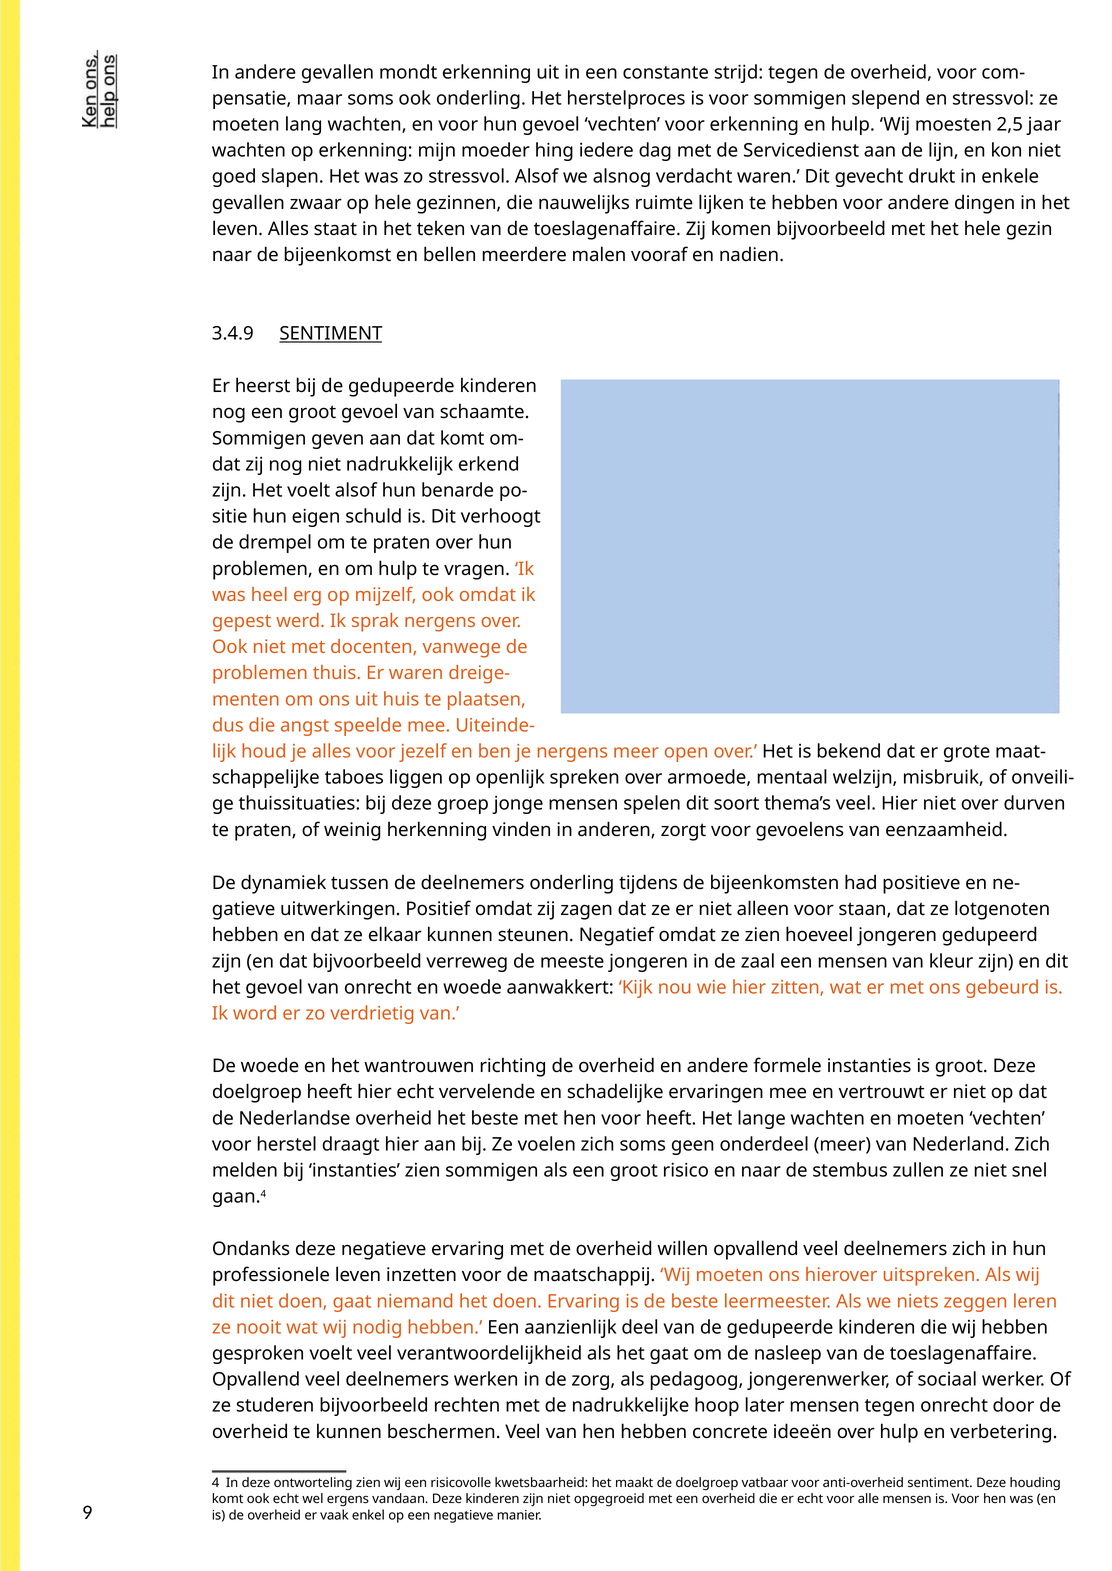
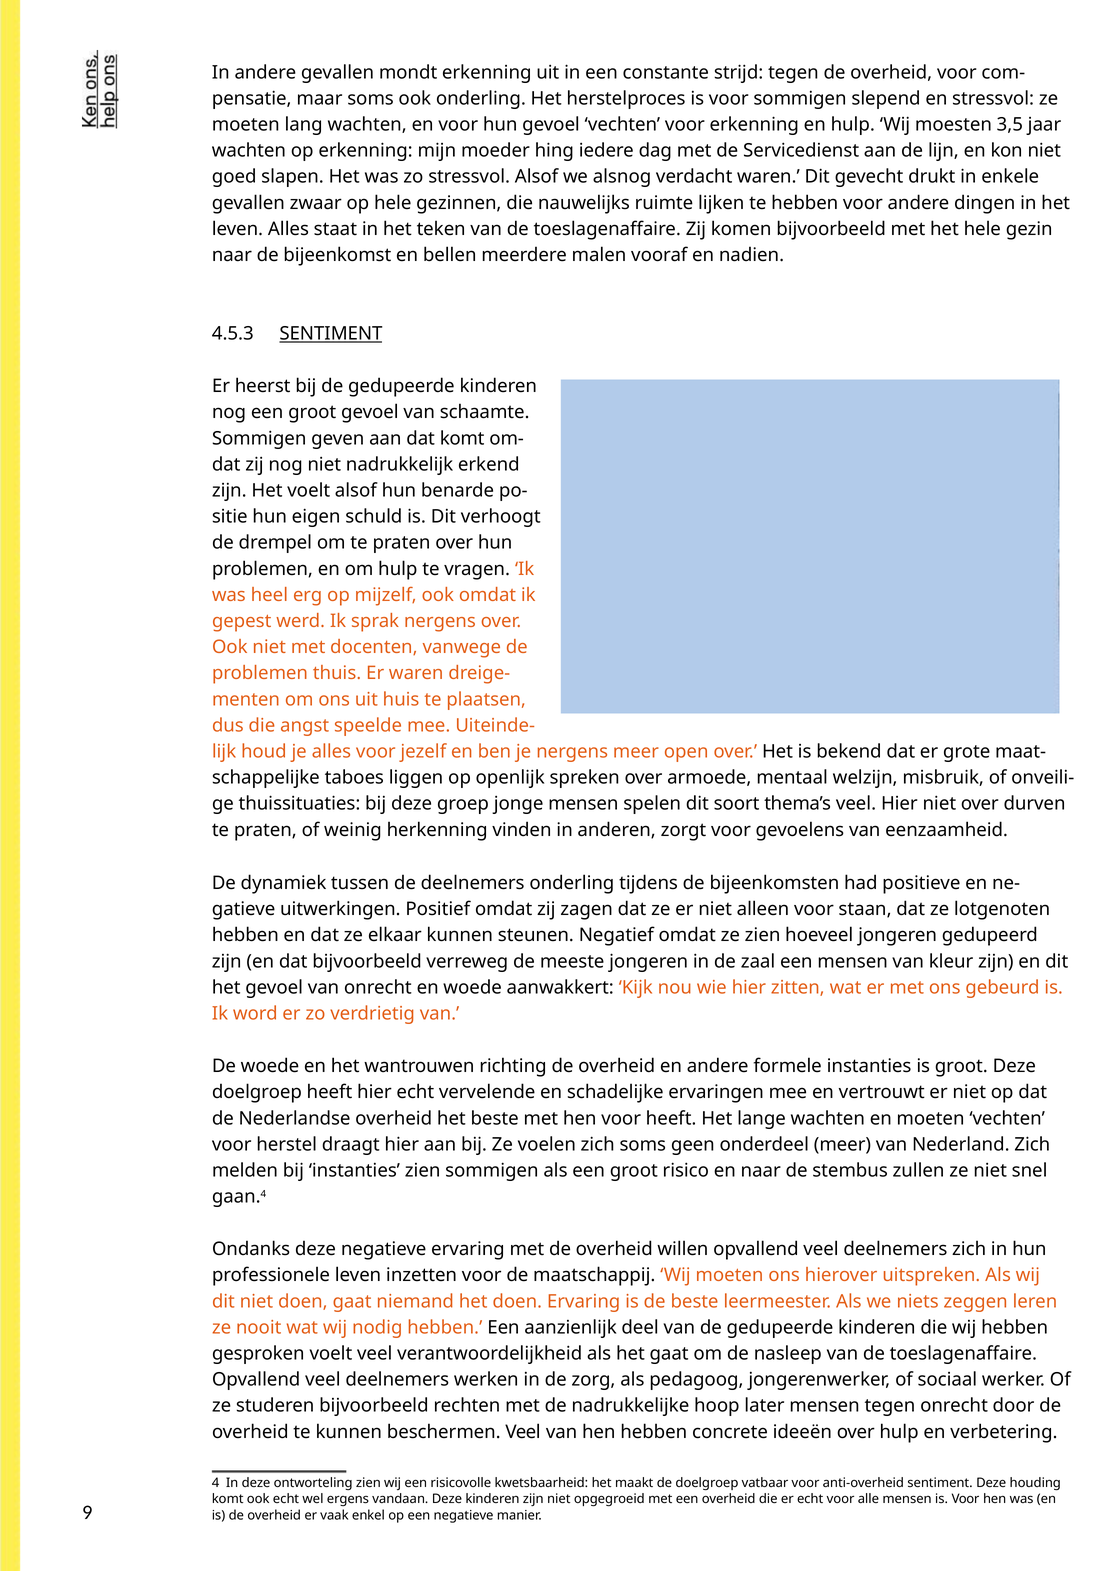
2,5: 2,5 -> 3,5 (1010, 125)
3.4.9: 3.4.9 -> 4.5.3 (233, 334)
